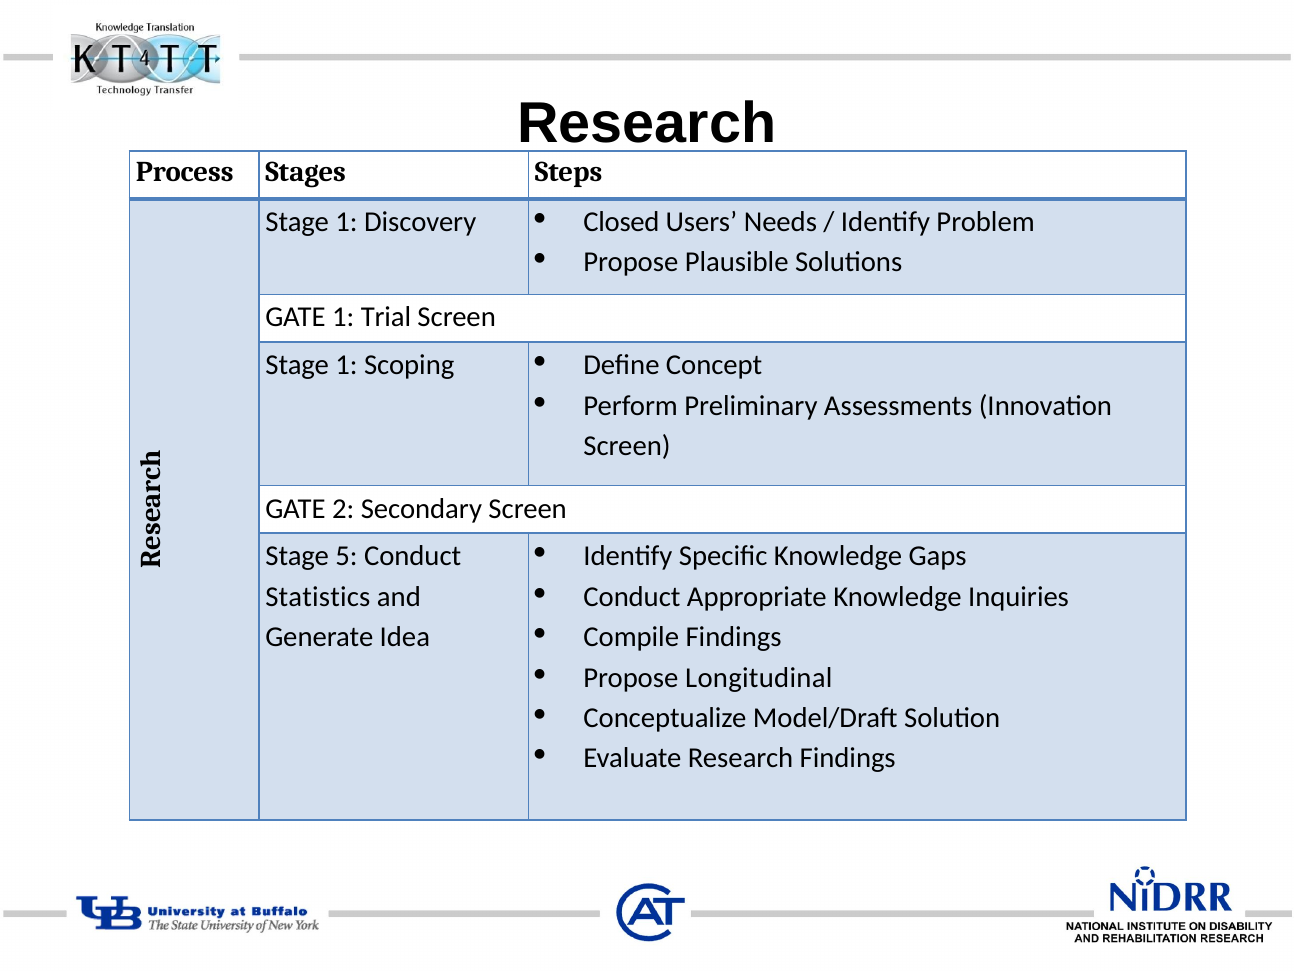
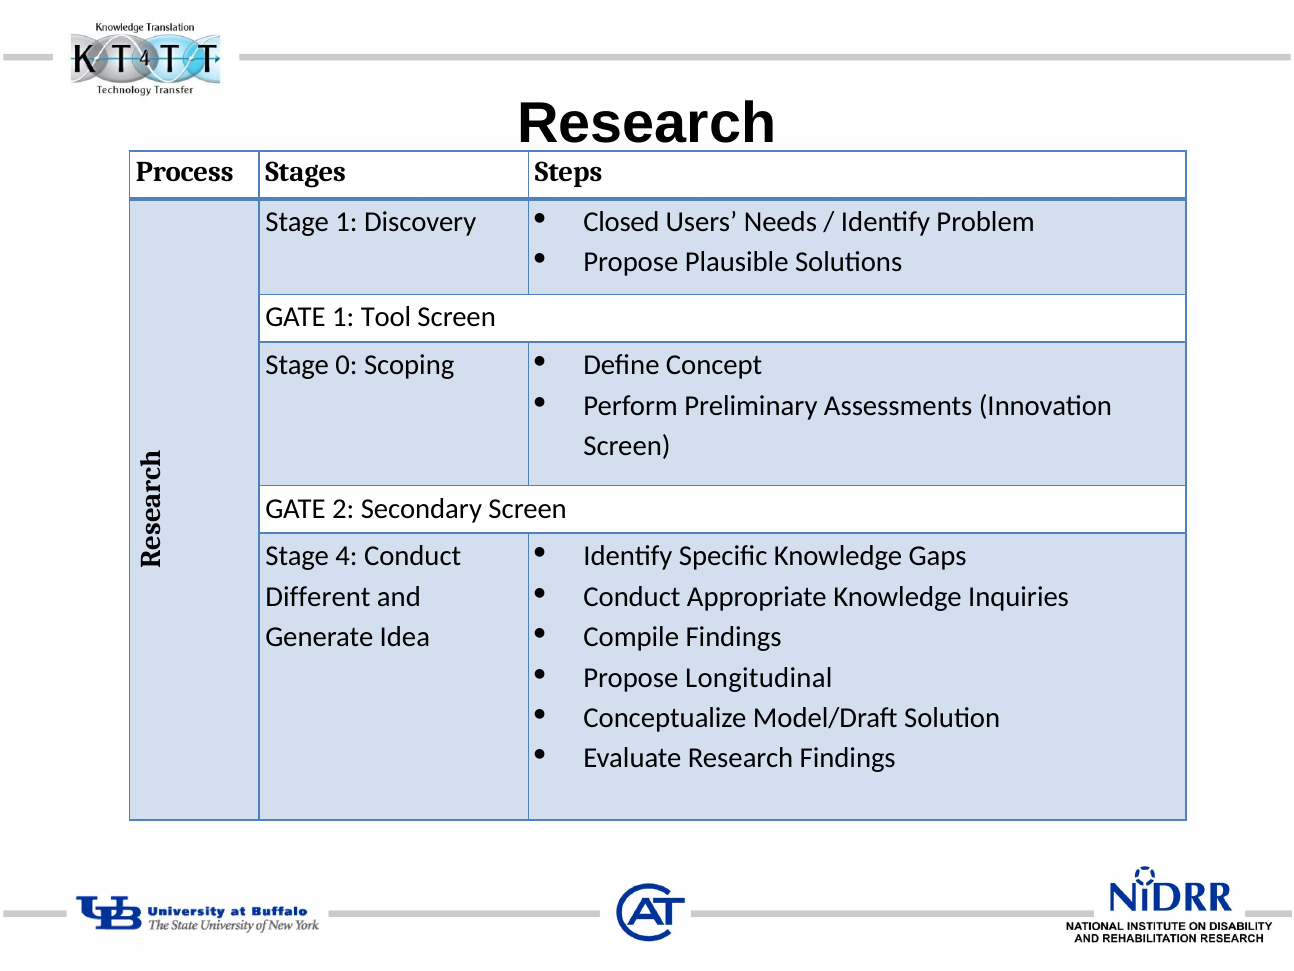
Trial: Trial -> Tool (386, 317)
1: 1 -> 0 (346, 365)
5: 5 -> 4 (346, 556)
Statistics: Statistics -> Different (318, 596)
